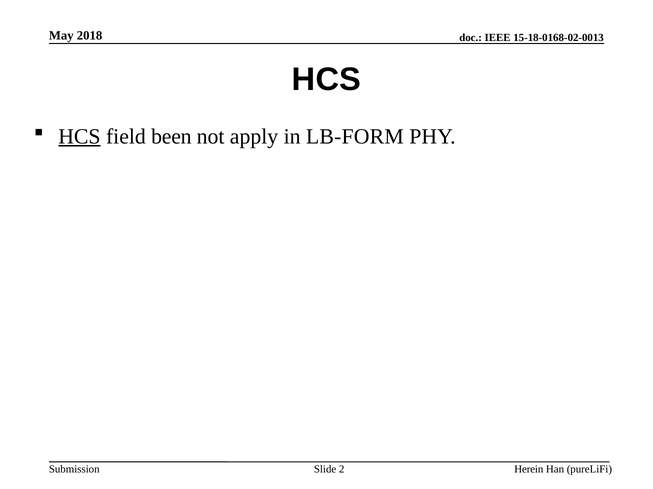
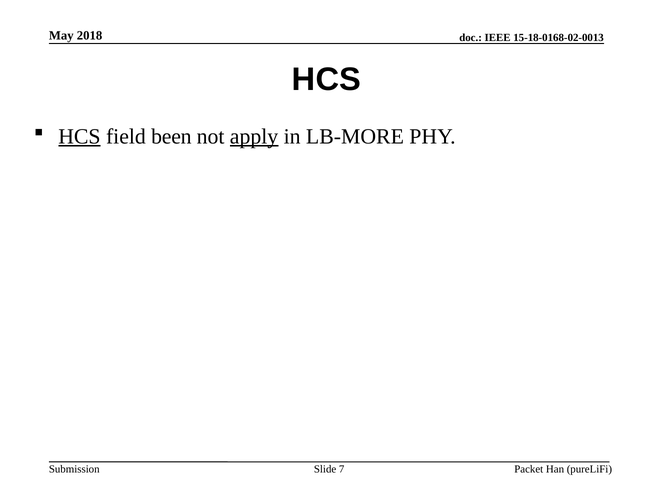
apply underline: none -> present (254, 137)
LB-FORM: LB-FORM -> LB-MORE (355, 137)
Herein: Herein -> Packet (529, 470)
2: 2 -> 7 (342, 470)
